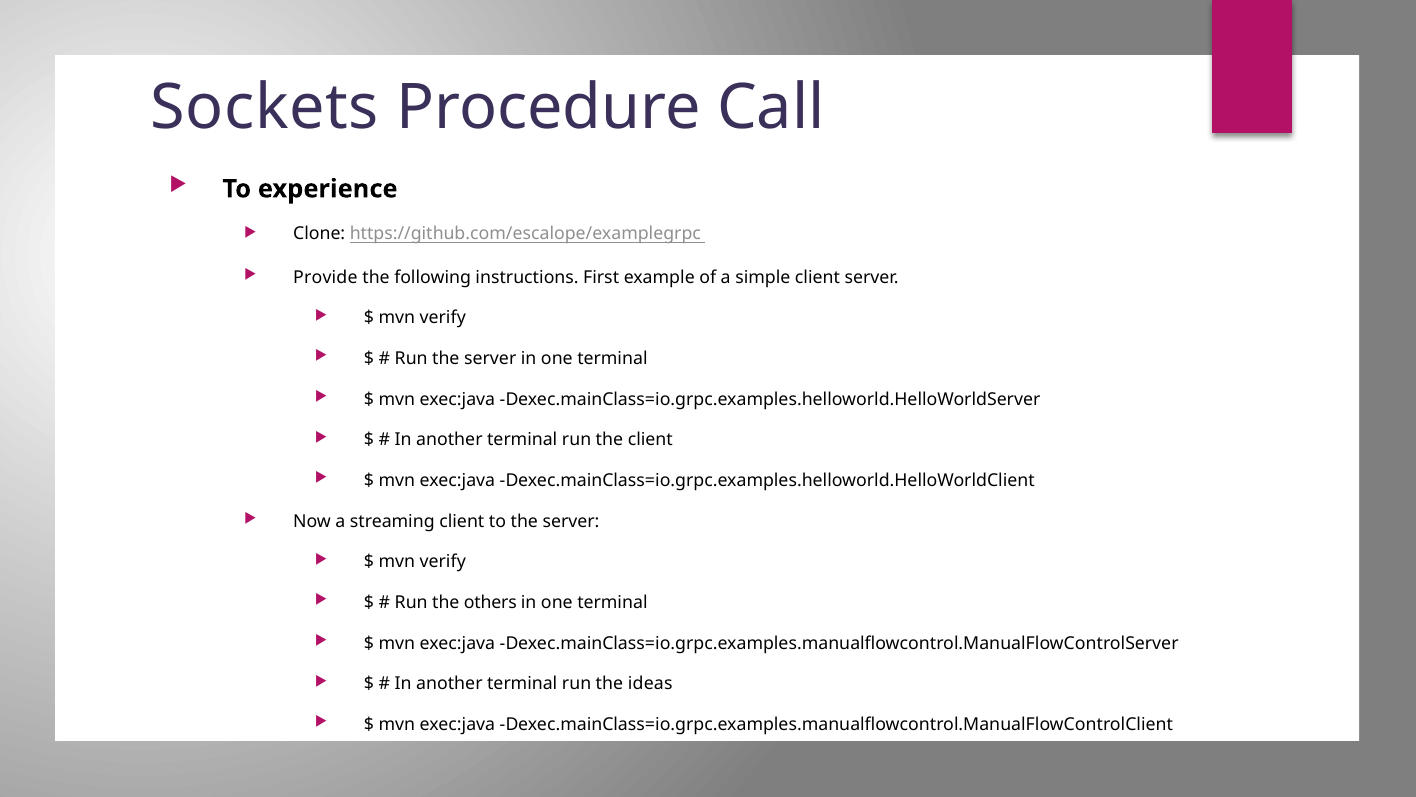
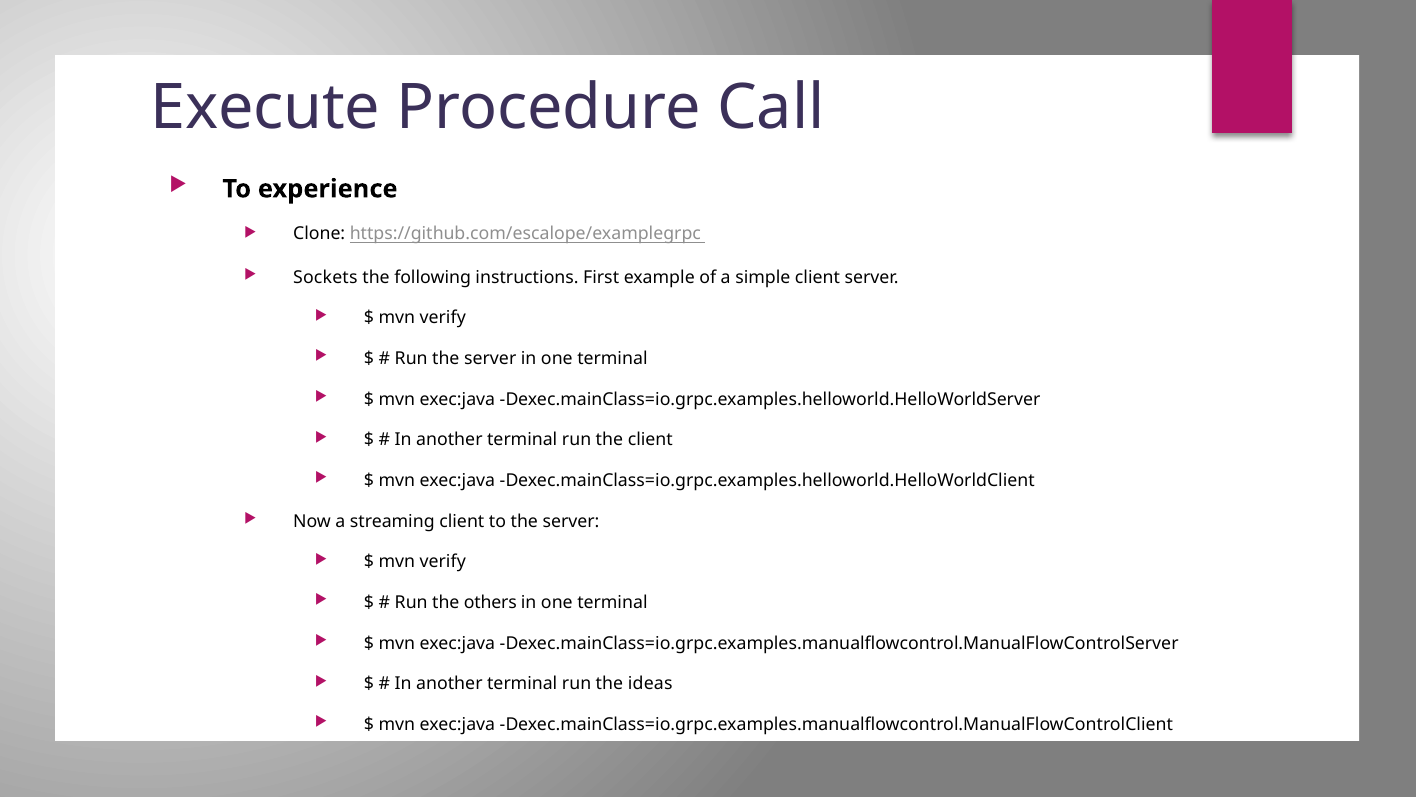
Sockets: Sockets -> Execute (265, 108)
Provide: Provide -> Sockets (325, 277)
